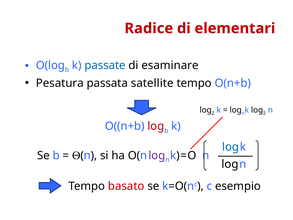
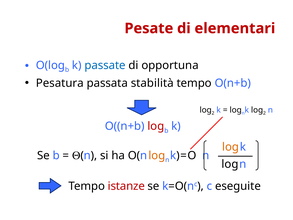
Radice: Radice -> Pesate (149, 28)
esaminare: esaminare -> opportuna (170, 65)
satellite: satellite -> stabilità (152, 83)
log colour: blue -> orange (231, 147)
log colour: purple -> orange (157, 155)
basato: basato -> istanze (126, 186)
esempio: esempio -> eseguite (238, 186)
